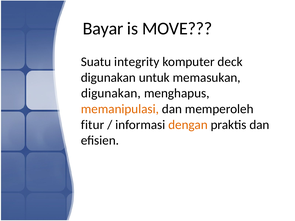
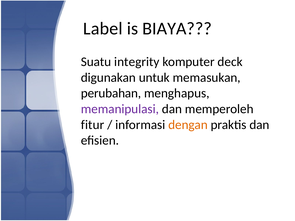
Bayar: Bayar -> Label (103, 29)
MOVE: MOVE -> BIAYA (177, 29)
digunakan: digunakan -> perubahan (111, 93)
memanipulasi colour: orange -> purple (120, 109)
